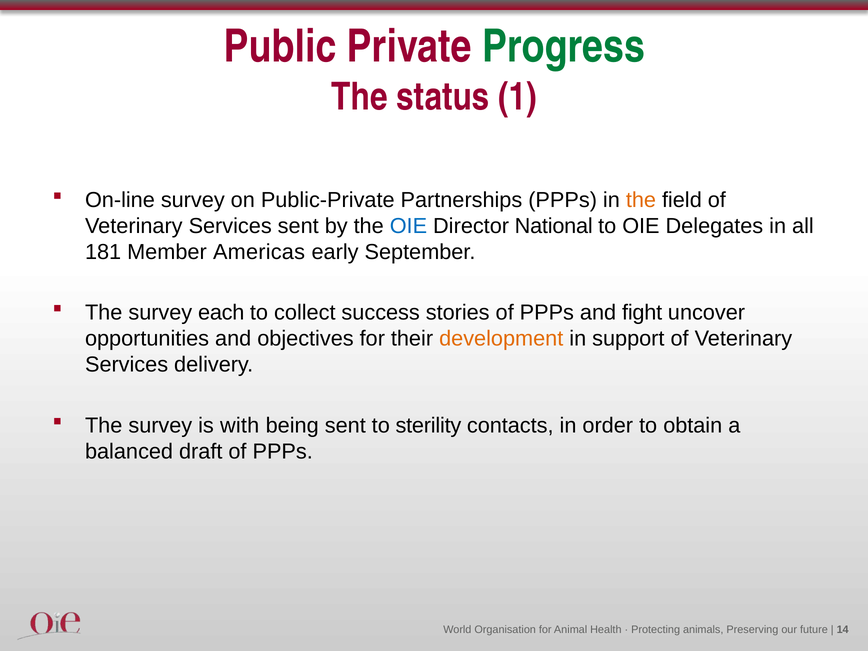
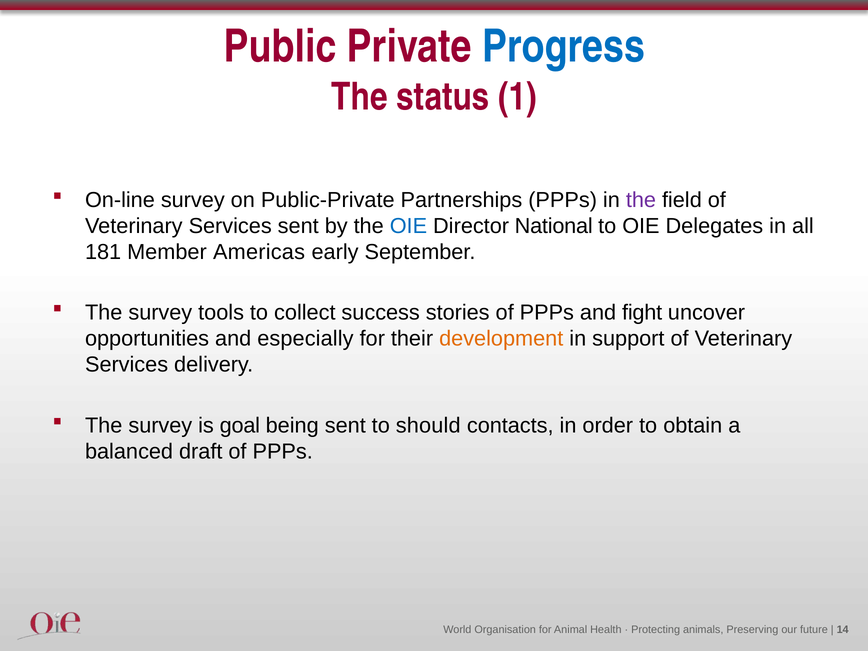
Progress colour: green -> blue (564, 47)
the colour: orange -> purple (641, 200)
each: each -> tools (221, 313)
objectives: objectives -> especially (305, 339)
with: with -> goal (240, 426)
sterility: sterility -> should (428, 426)
